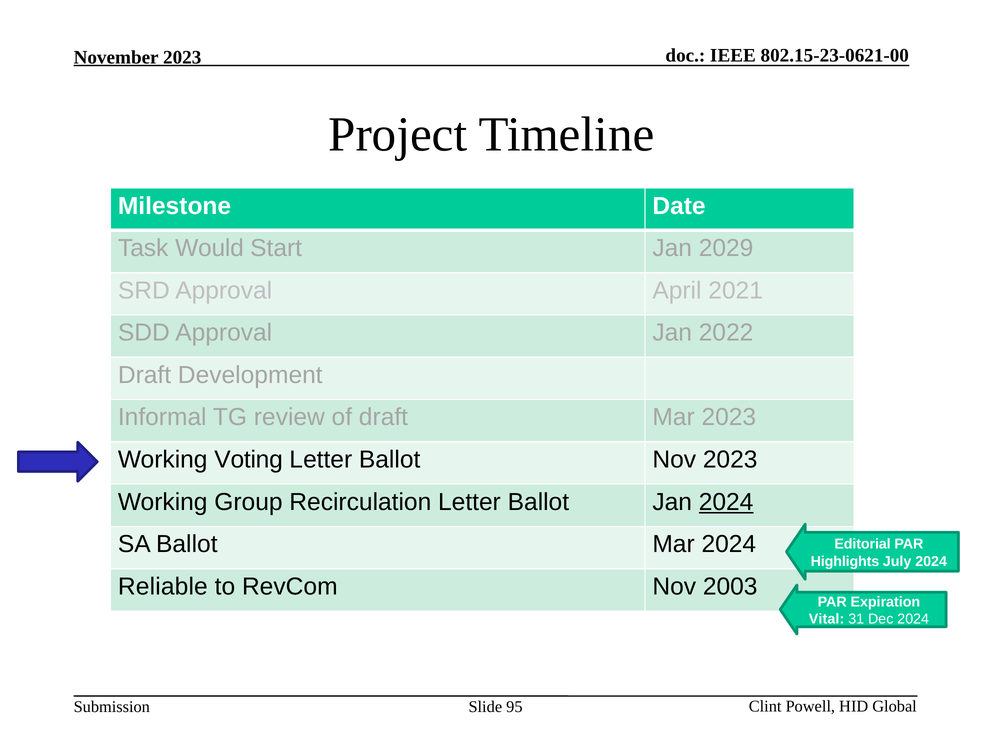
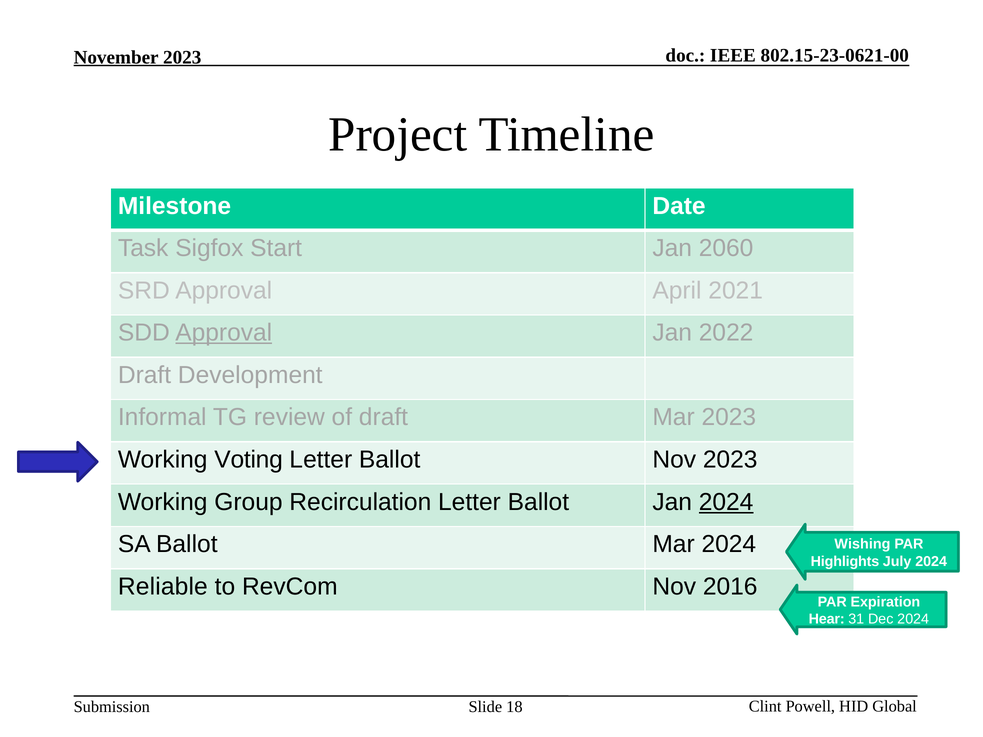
Would: Would -> Sigfox (209, 248)
2029: 2029 -> 2060 (726, 248)
Approval underline: none -> present (224, 333)
Editorial: Editorial -> Wishing (862, 544)
2003: 2003 -> 2016 (730, 587)
Vital: Vital -> Hear (827, 619)
95: 95 -> 18 (514, 707)
